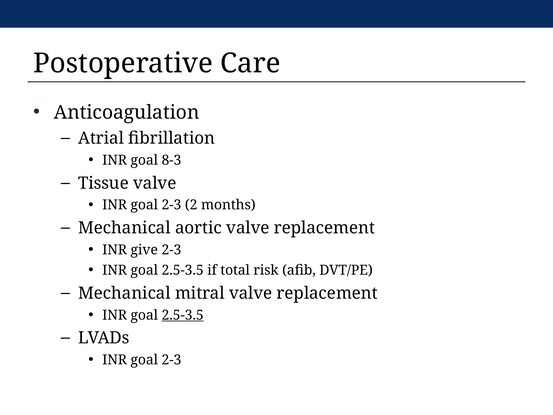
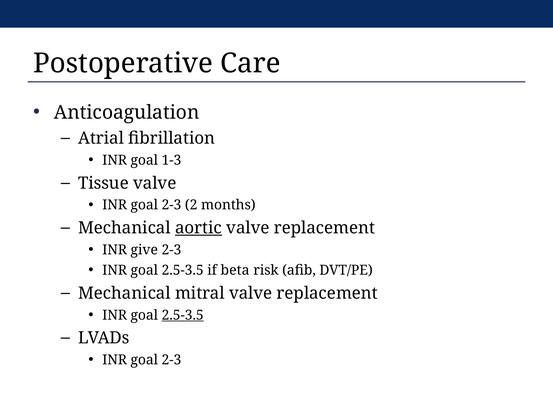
8-3: 8-3 -> 1-3 (171, 160)
aortic underline: none -> present (198, 228)
total: total -> beta (235, 270)
